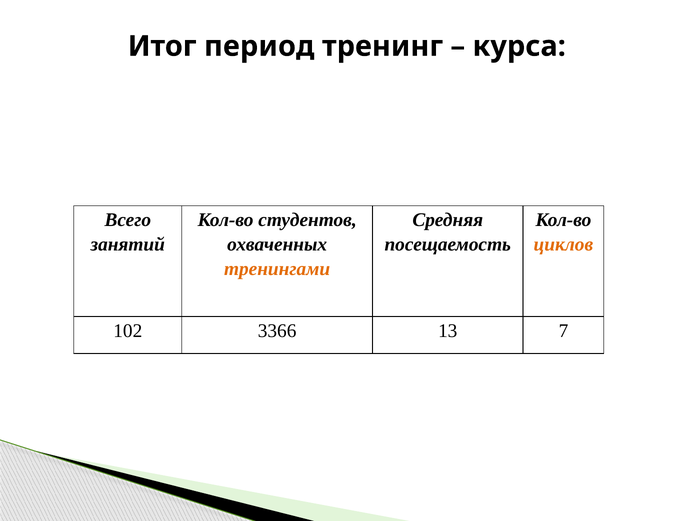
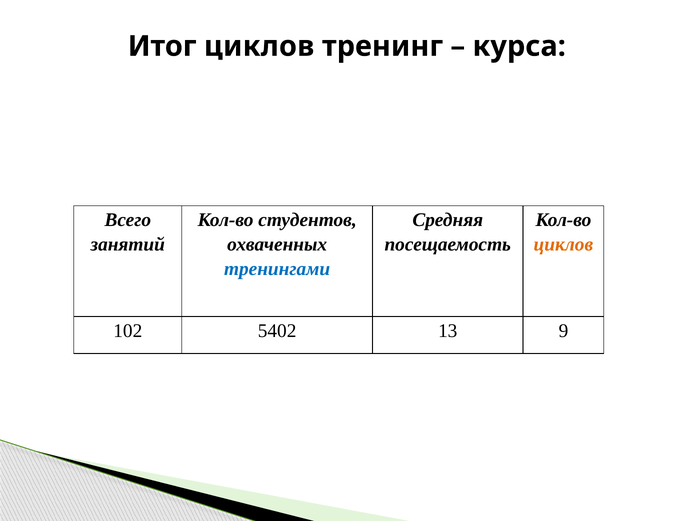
Итог период: период -> циклов (259, 46)
тренингами colour: orange -> blue (277, 269)
3366: 3366 -> 5402 (277, 330)
7: 7 -> 9 (563, 330)
